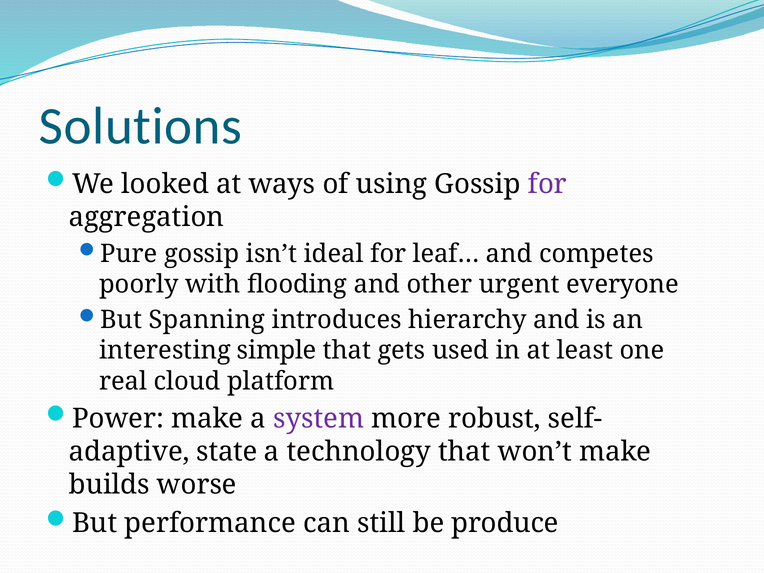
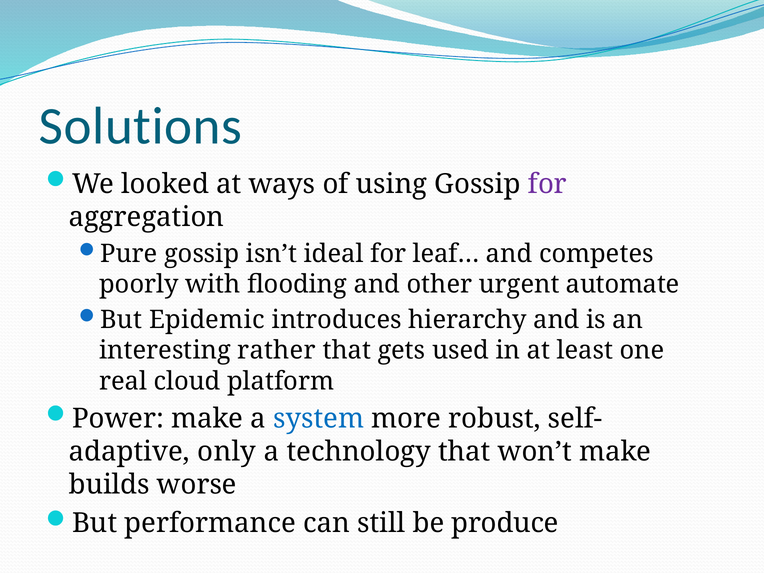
everyone: everyone -> automate (623, 284)
Spanning: Spanning -> Epidemic (207, 320)
simple: simple -> rather (277, 351)
system colour: purple -> blue (319, 419)
state: state -> only (227, 452)
